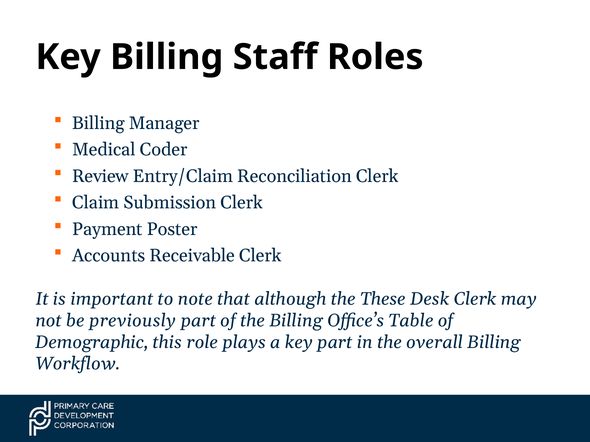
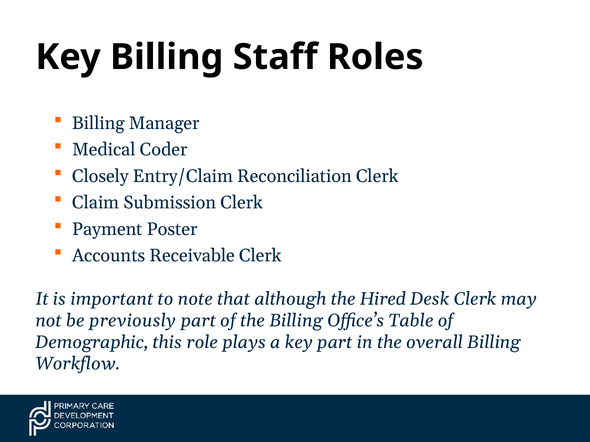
Review: Review -> Closely (100, 176)
These: These -> Hired (383, 299)
